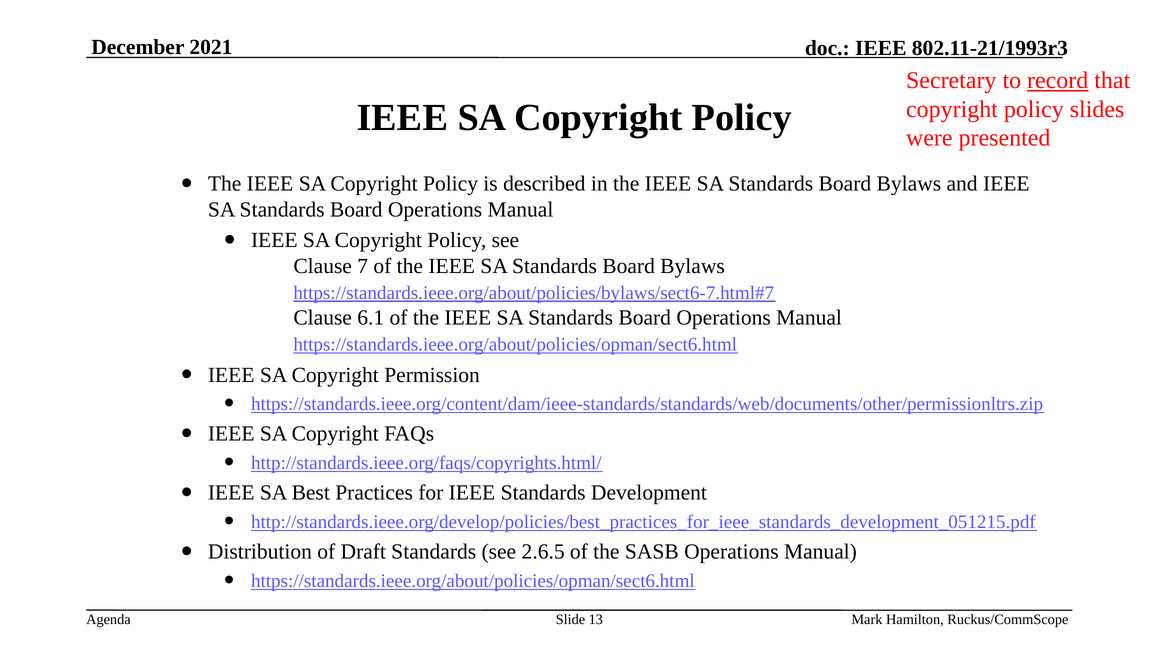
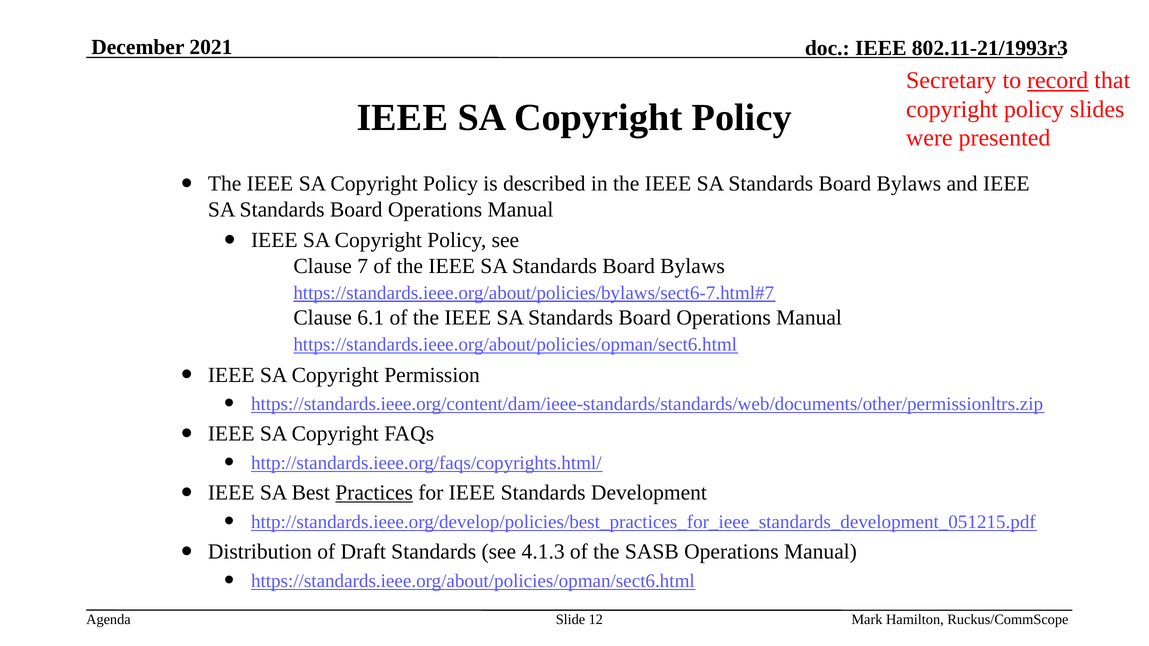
Practices underline: none -> present (374, 493)
2.6.5: 2.6.5 -> 4.1.3 (543, 552)
13: 13 -> 12 (596, 620)
